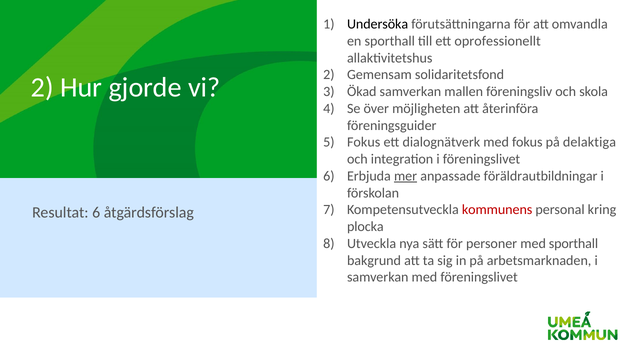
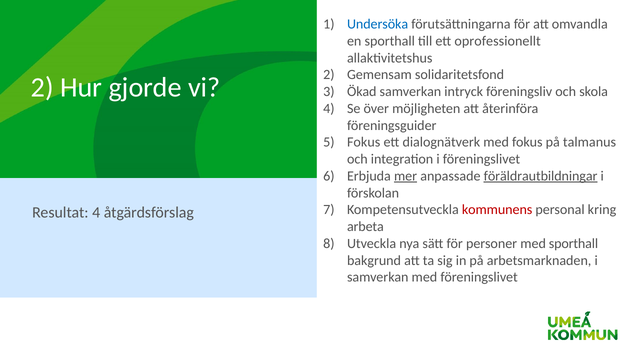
Undersöka colour: black -> blue (378, 24)
mallen: mallen -> intryck (464, 92)
delaktiga: delaktiga -> talmanus (590, 143)
föräldrautbildningar underline: none -> present (541, 176)
Resultat 6: 6 -> 4 (96, 213)
plocka: plocka -> arbeta (365, 227)
